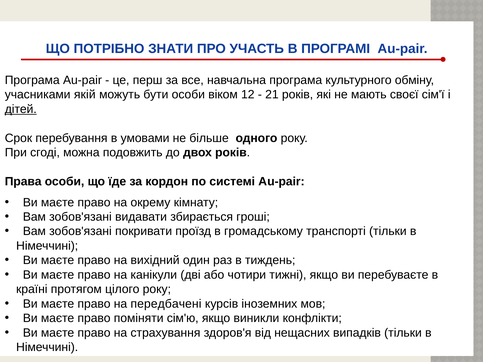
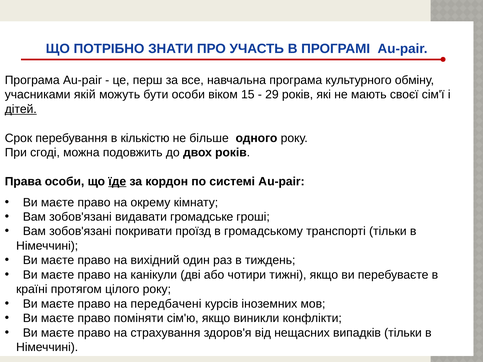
12: 12 -> 15 (248, 95)
21: 21 -> 29 (272, 95)
умовами: умовами -> кількістю (145, 138)
їде underline: none -> present (117, 182)
збирається: збирається -> громадське (202, 217)
